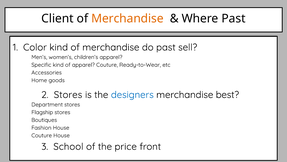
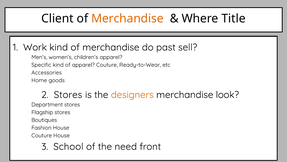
Where Past: Past -> Title (234, 18)
Color: Color -> Work (35, 47)
designers colour: blue -> orange (132, 94)
best: best -> look (227, 94)
price: price -> need (126, 146)
